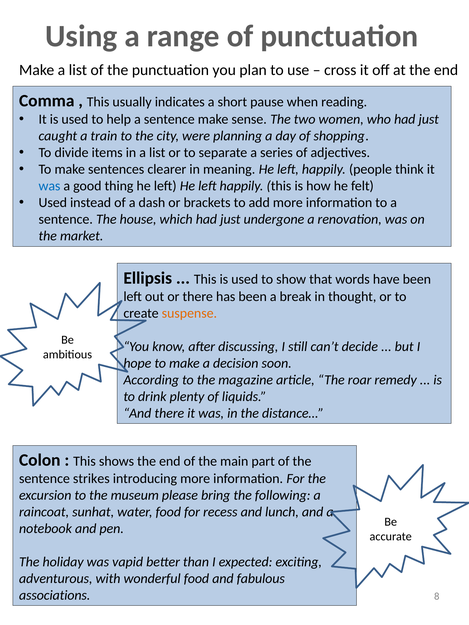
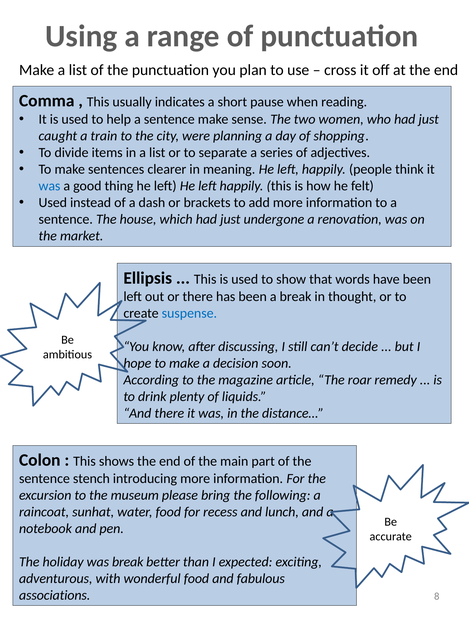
suspense colour: orange -> blue (189, 313)
strikes: strikes -> stench (91, 479)
was vapid: vapid -> break (128, 562)
